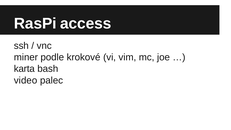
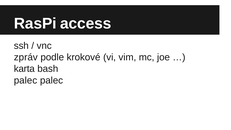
miner: miner -> zpráv (26, 57)
video: video -> palec (26, 80)
